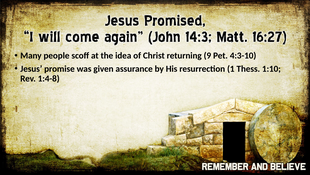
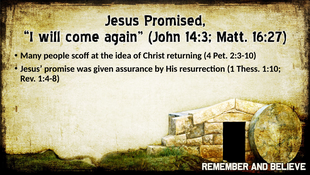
9: 9 -> 4 (207, 56)
4:3-10: 4:3-10 -> 2:3-10 (243, 56)
